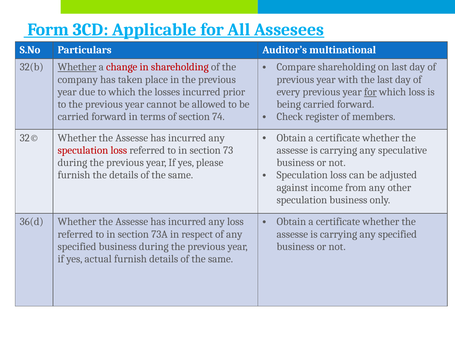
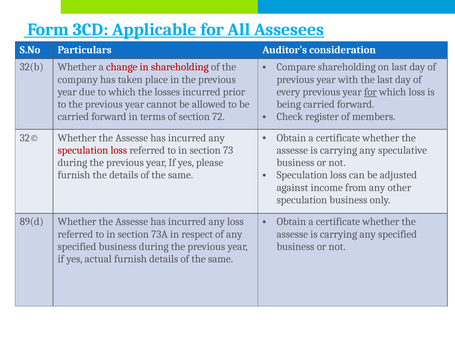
multinational: multinational -> consideration (343, 50)
Whether underline: present -> none (77, 67)
74: 74 -> 72 (218, 117)
36(d: 36(d -> 89(d (32, 222)
